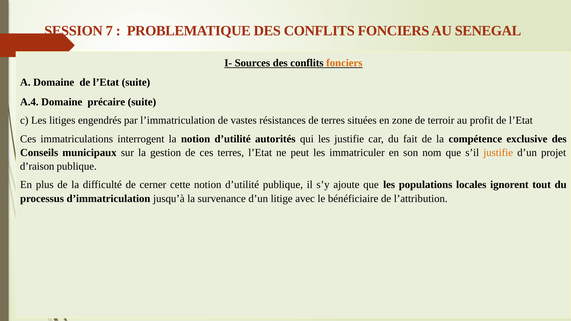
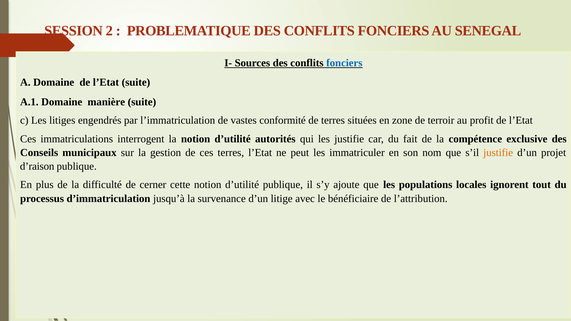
7: 7 -> 2 (109, 31)
fonciers colour: orange -> blue (344, 63)
A.4: A.4 -> A.1 (29, 102)
précaire: précaire -> manière (106, 102)
résistances: résistances -> conformité (283, 120)
